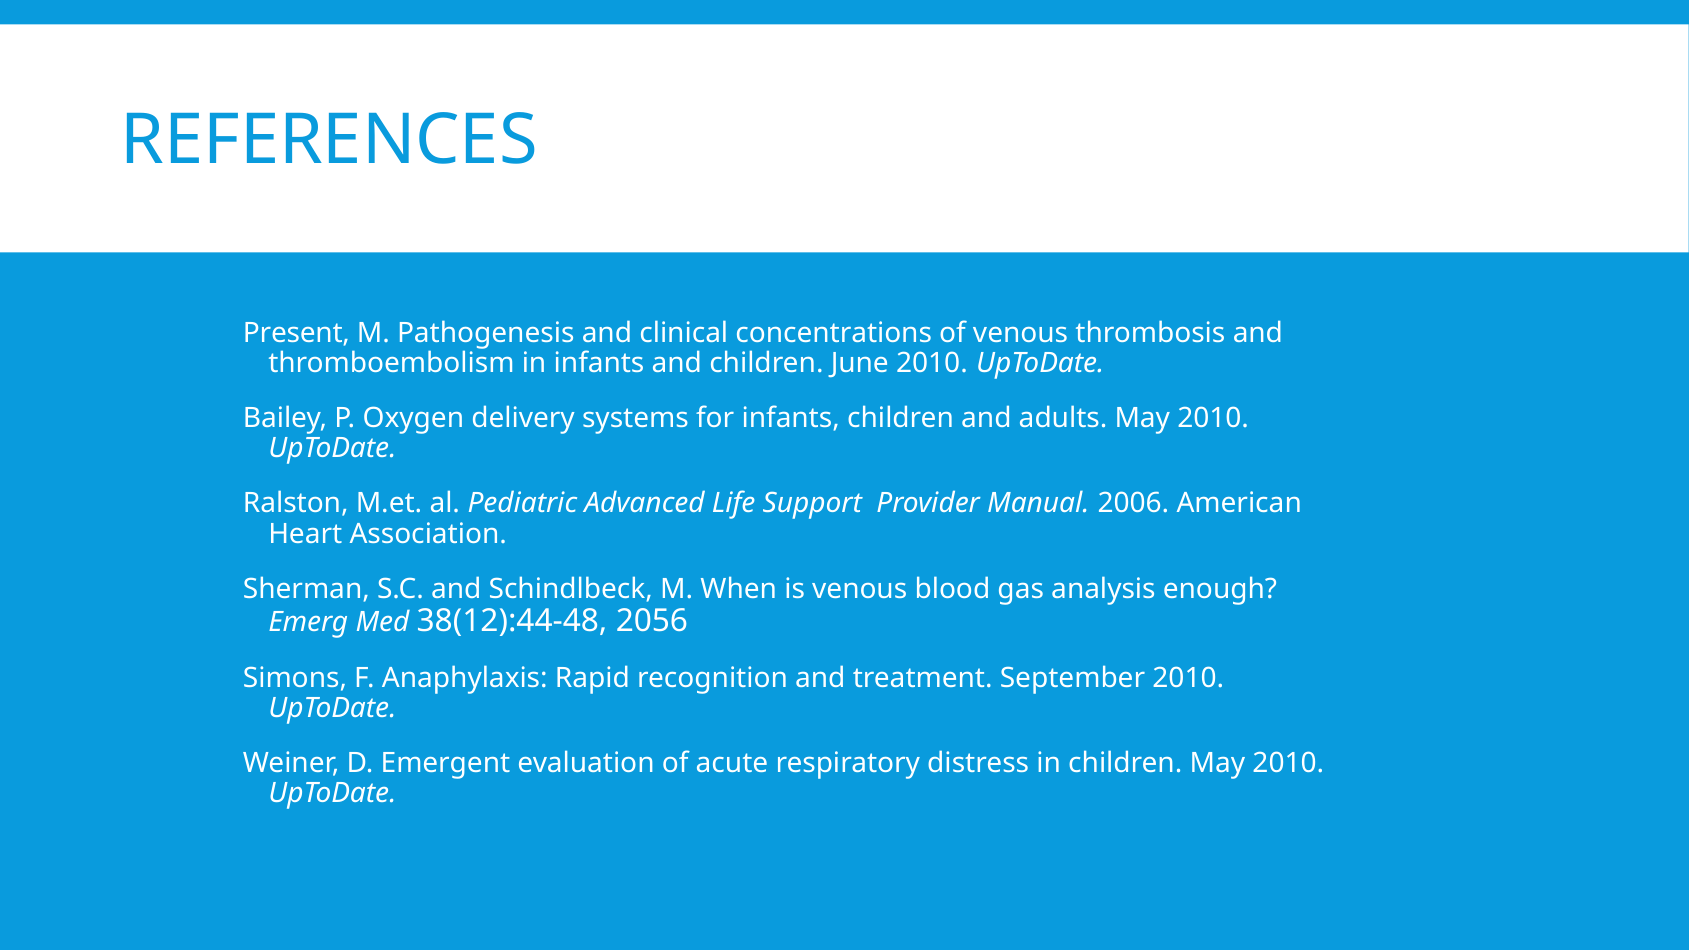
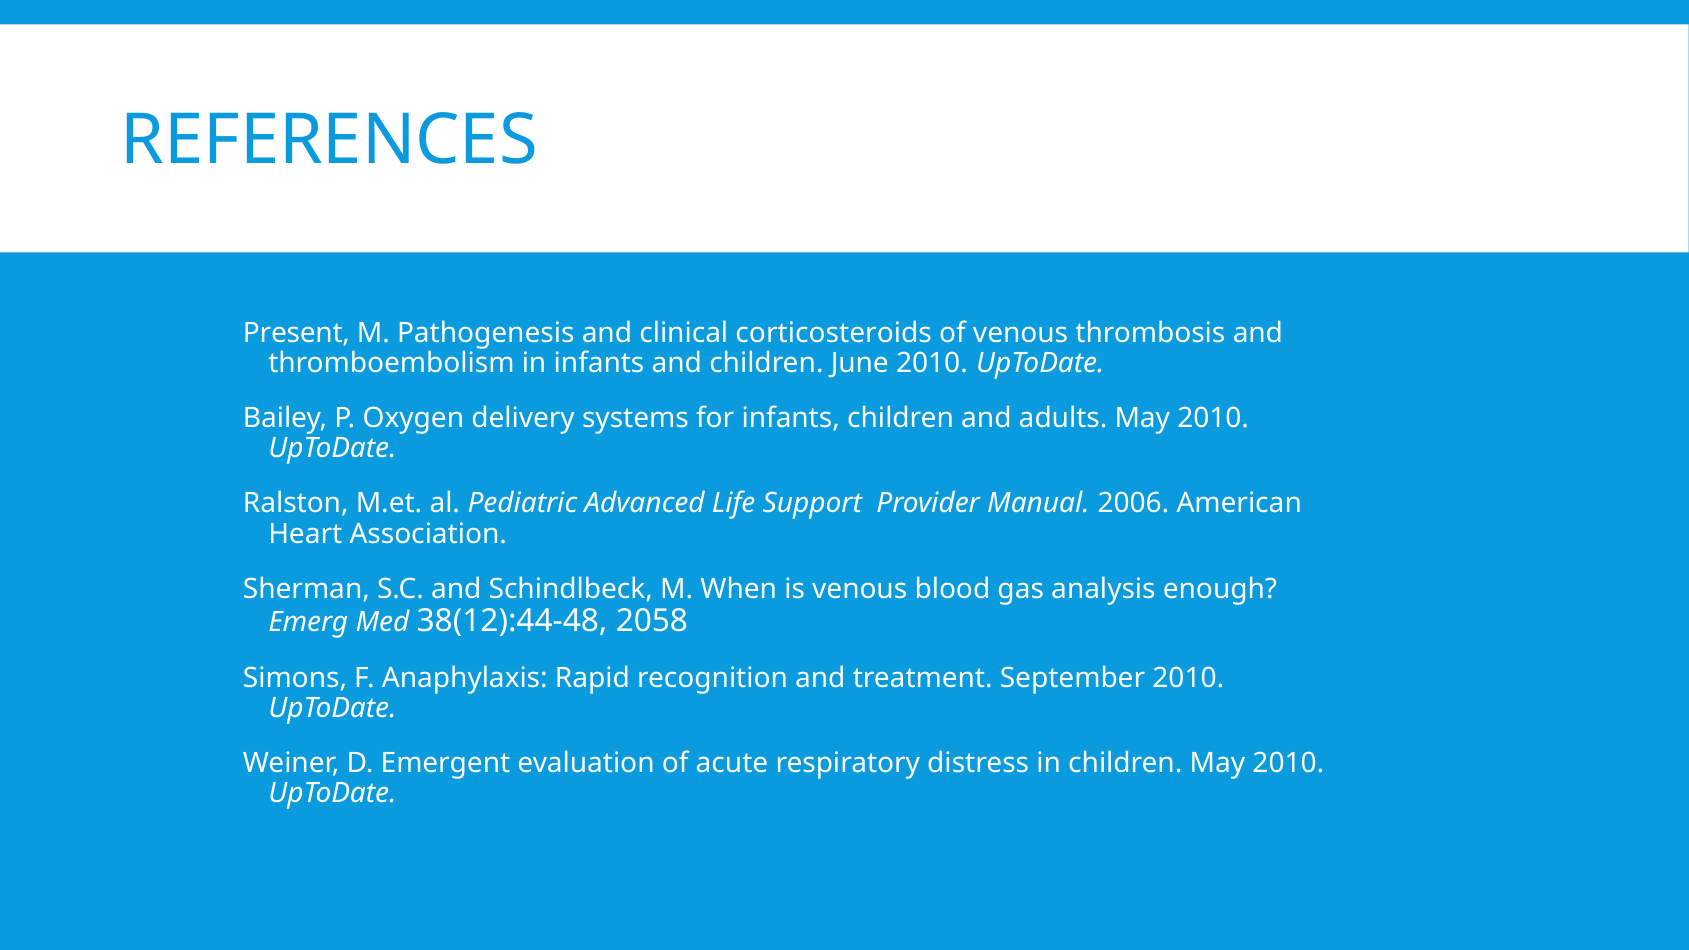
concentrations: concentrations -> corticosteroids (834, 333)
2056: 2056 -> 2058 (652, 621)
